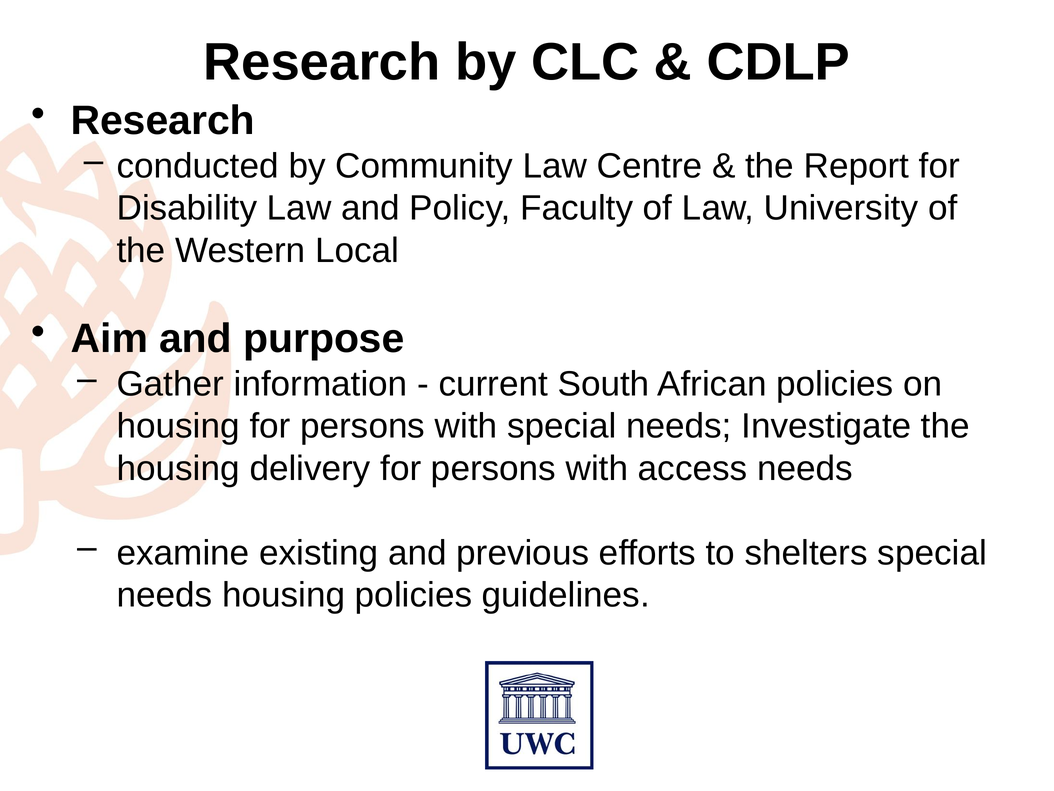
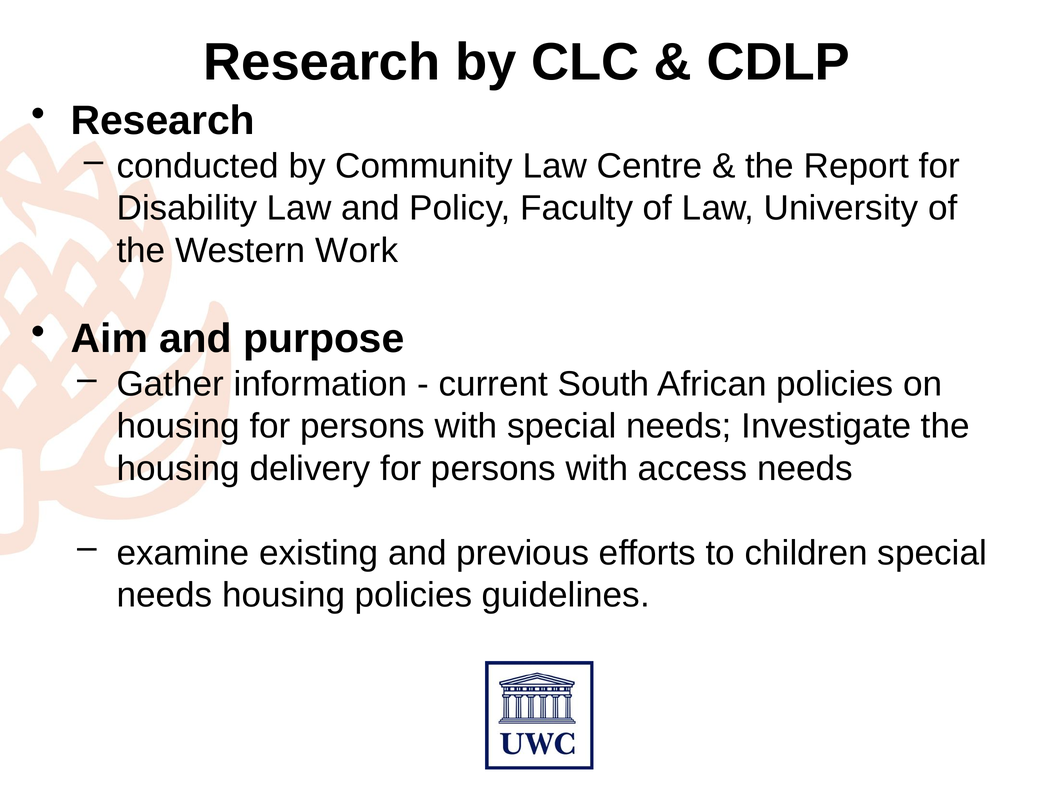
Local: Local -> Work (357, 250)
shelters: shelters -> children (806, 553)
